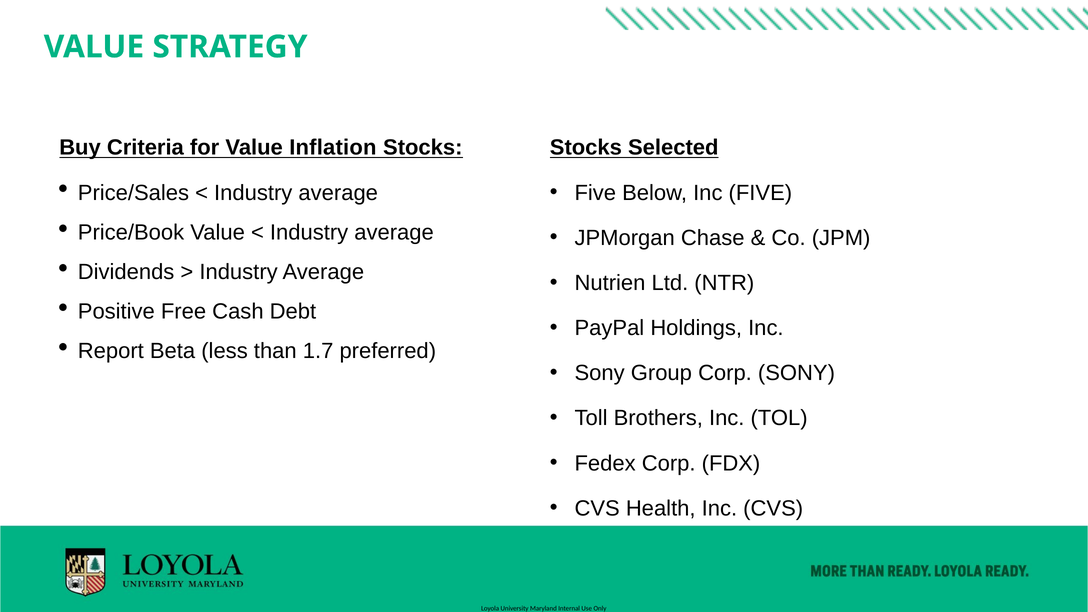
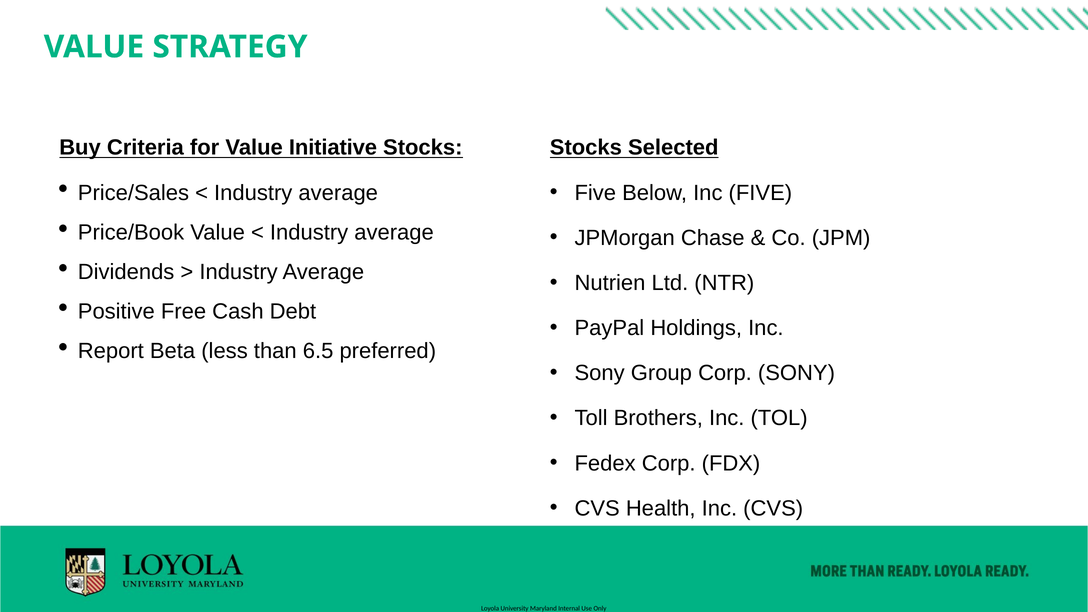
Inflation: Inflation -> Initiative (333, 148)
1.7: 1.7 -> 6.5 (318, 351)
